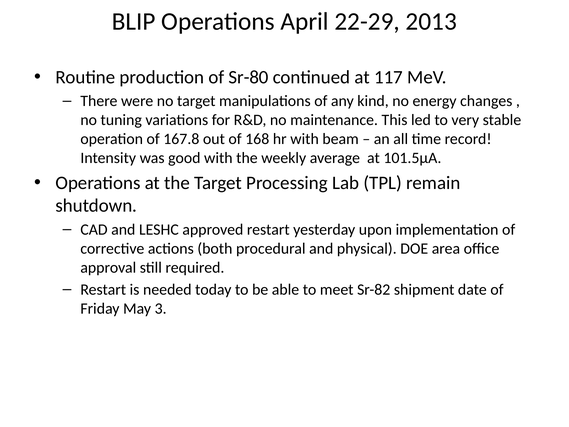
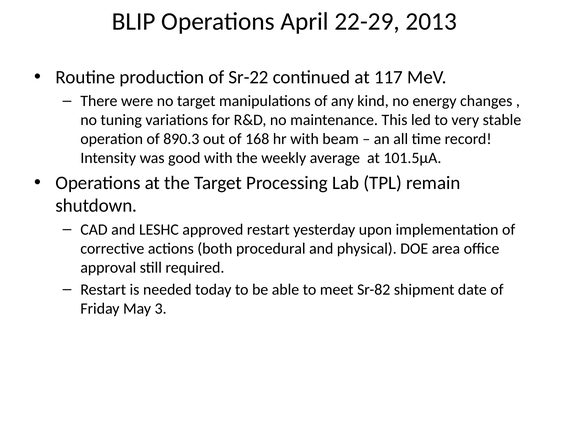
Sr-80: Sr-80 -> Sr-22 (249, 77)
167.8: 167.8 -> 890.3 (181, 139)
